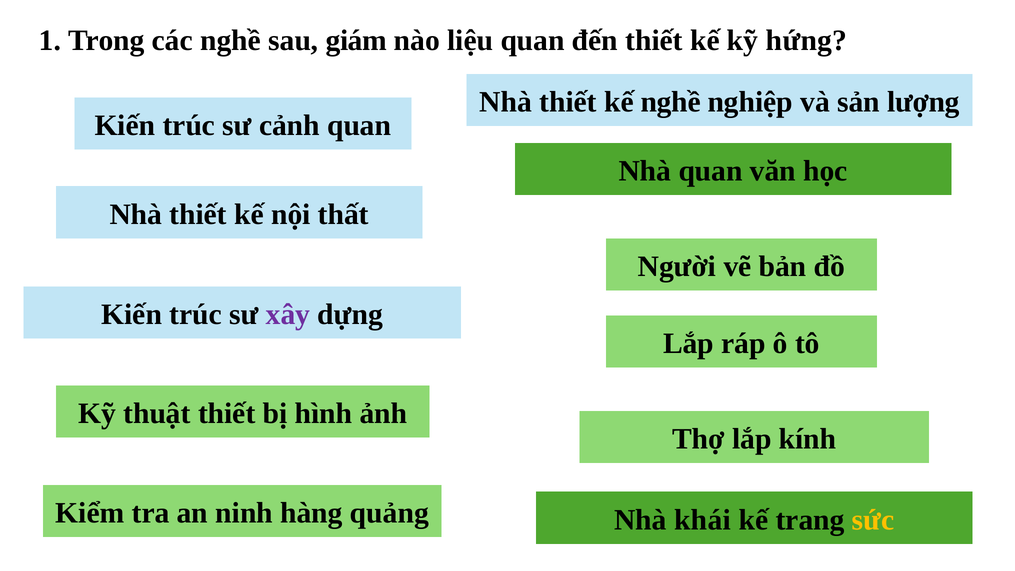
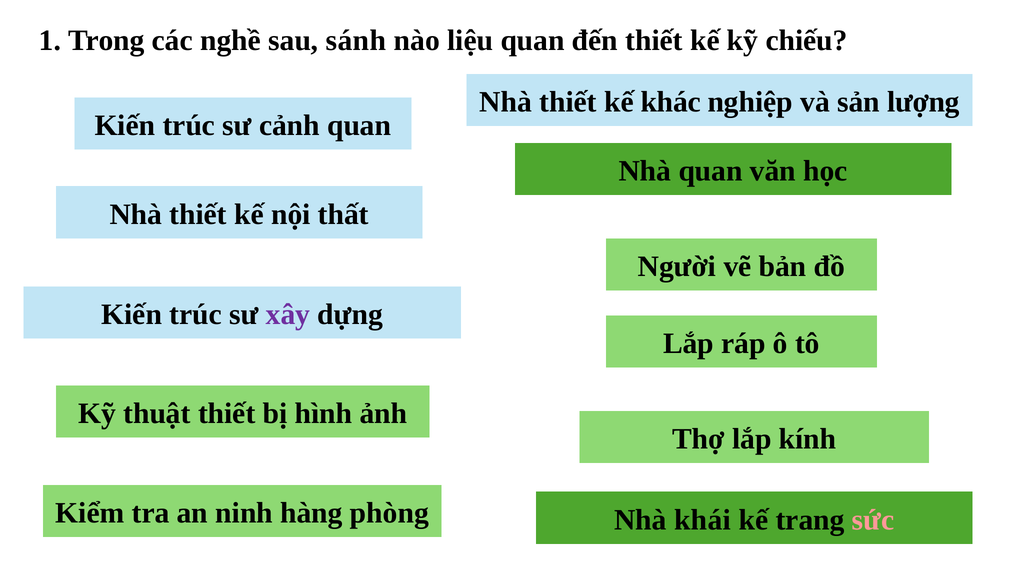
giám: giám -> sánh (356, 41)
hứng: hứng -> chiếu (807, 41)
kế nghề: nghề -> khác (671, 102)
quảng: quảng -> phòng (389, 513)
sức colour: yellow -> pink (873, 520)
